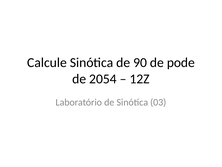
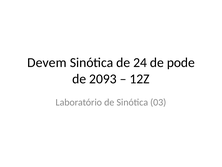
Calcule: Calcule -> Devem (47, 62)
90: 90 -> 24 (140, 62)
2054: 2054 -> 2093 (103, 79)
